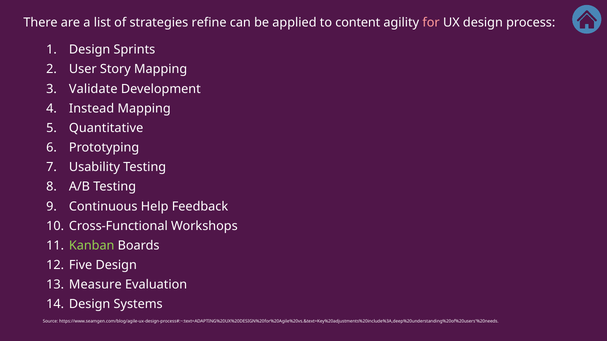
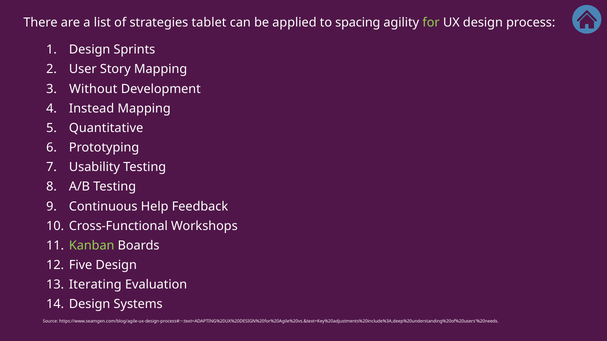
refine: refine -> tablet (209, 23)
content: content -> spacing (358, 23)
for colour: pink -> light green (431, 23)
Validate: Validate -> Without (93, 89)
Measure: Measure -> Iterating (95, 285)
